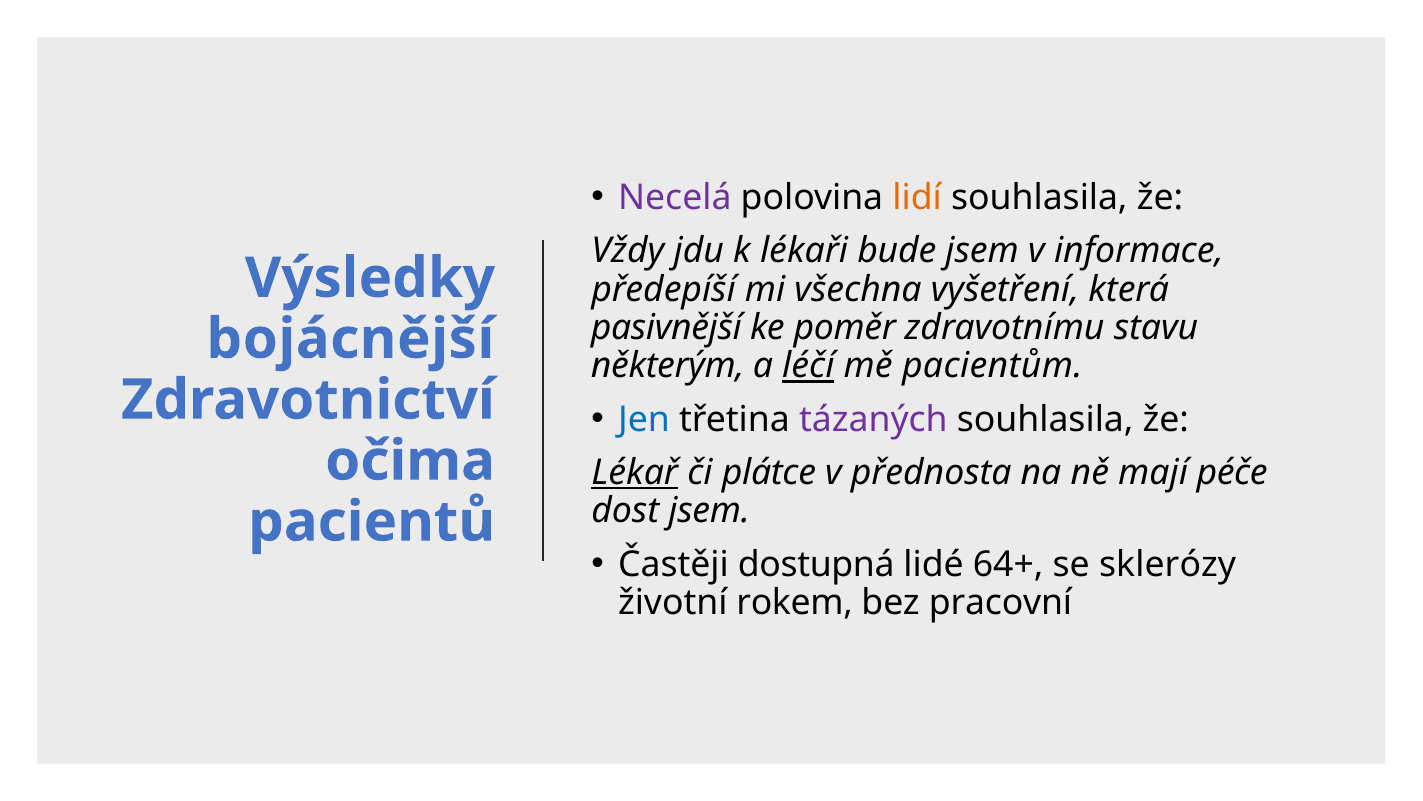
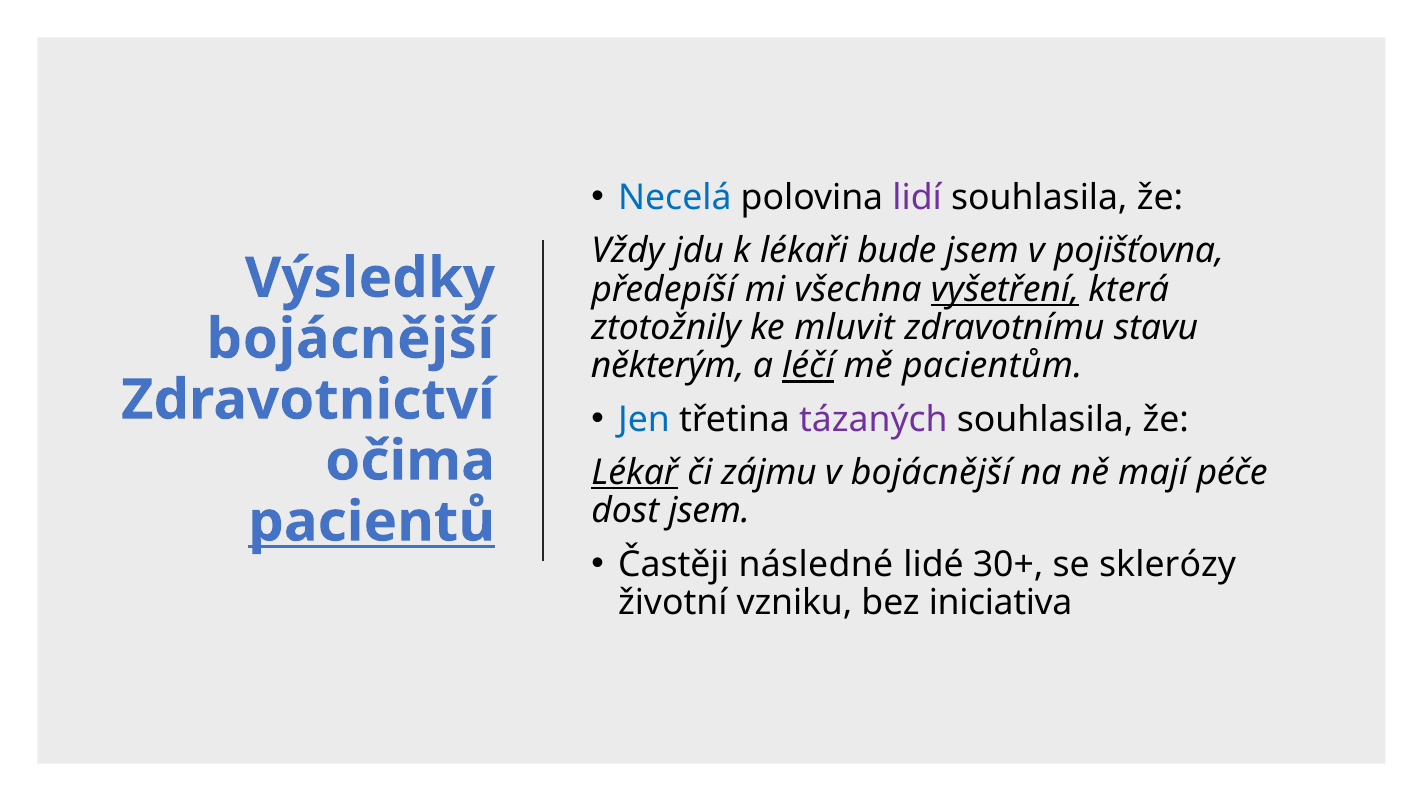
Necelá colour: purple -> blue (675, 198)
lidí colour: orange -> purple (917, 198)
informace: informace -> pojišťovna (1139, 251)
vyšetření underline: none -> present (1005, 289)
pasivnější: pasivnější -> ztotožnily (666, 328)
poměr: poměr -> mluvit (844, 328)
plátce: plátce -> zájmu (769, 472)
v přednosta: přednosta -> bojácnější (931, 472)
pacientů underline: none -> present (372, 522)
dostupná: dostupná -> následné (816, 564)
64+: 64+ -> 30+ (1008, 564)
rokem: rokem -> vzniku (795, 602)
pracovní: pracovní -> iniciativa (1001, 602)
